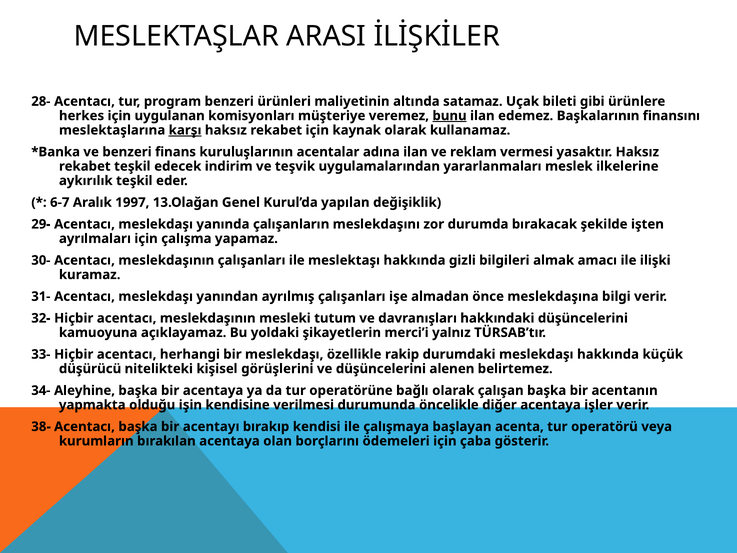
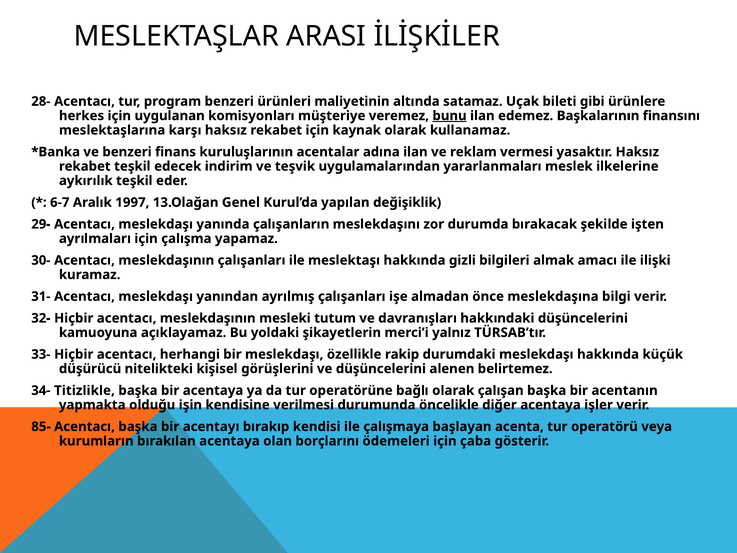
karşı underline: present -> none (185, 130)
Aleyhine: Aleyhine -> Titizlikle (84, 390)
38-: 38- -> 85- (41, 426)
